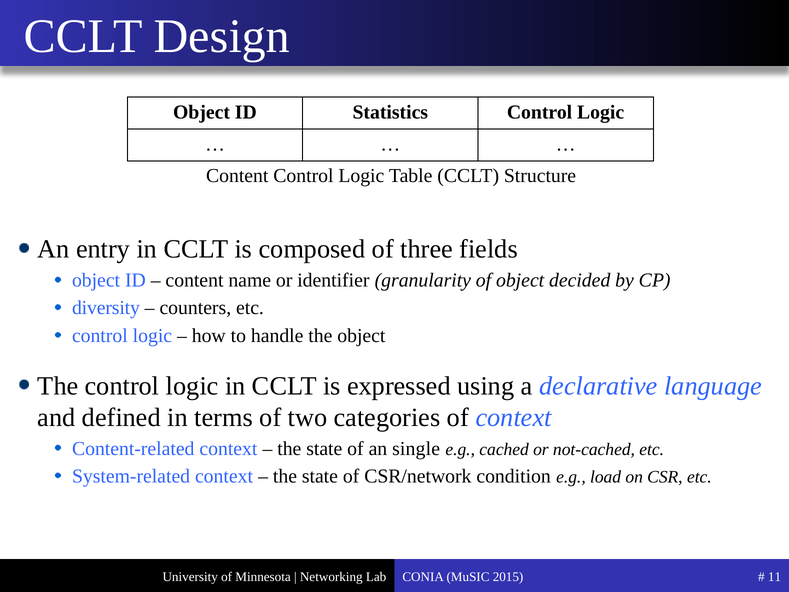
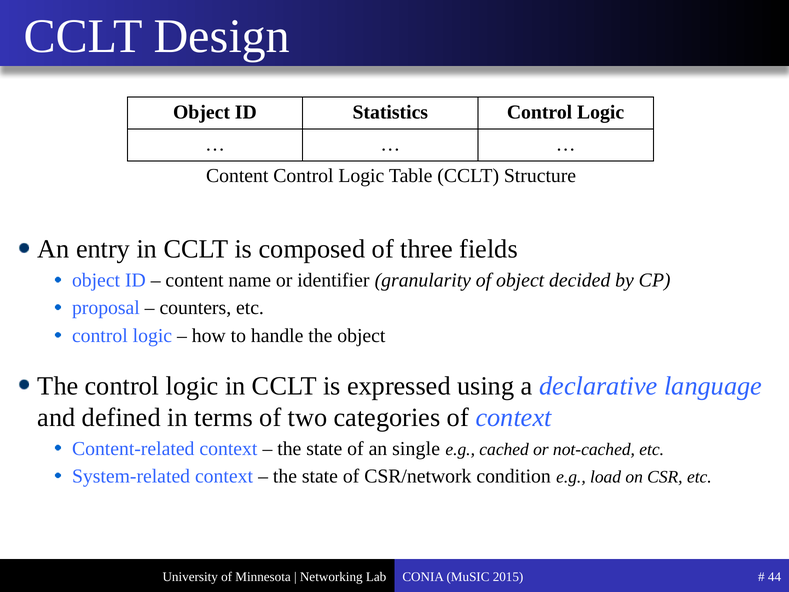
diversity: diversity -> proposal (106, 308)
11: 11 -> 44 (775, 577)
